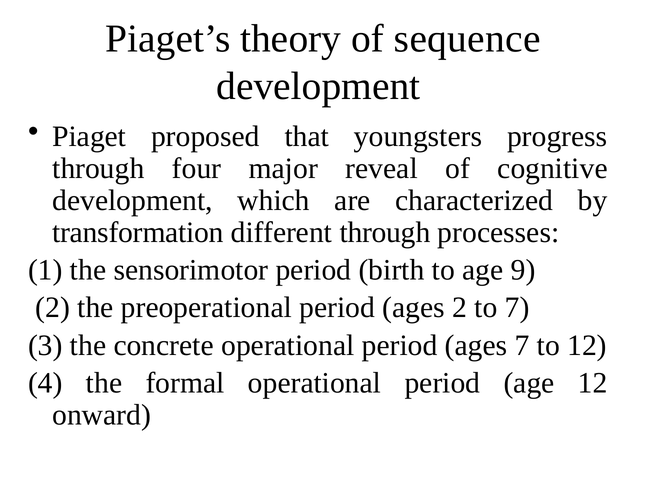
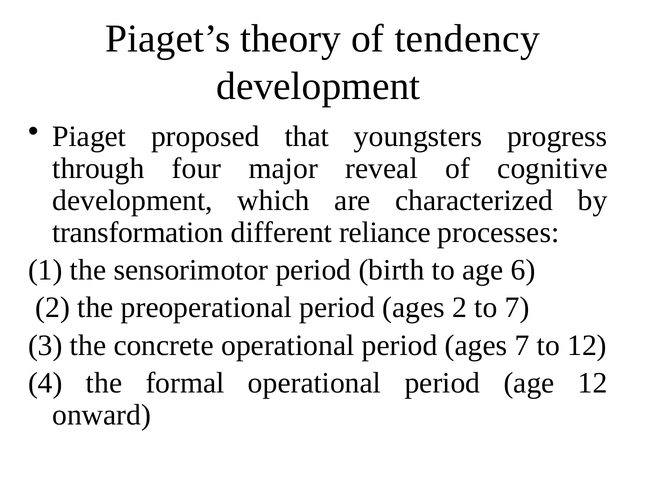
sequence: sequence -> tendency (467, 39)
different through: through -> reliance (385, 232)
9: 9 -> 6 (523, 270)
